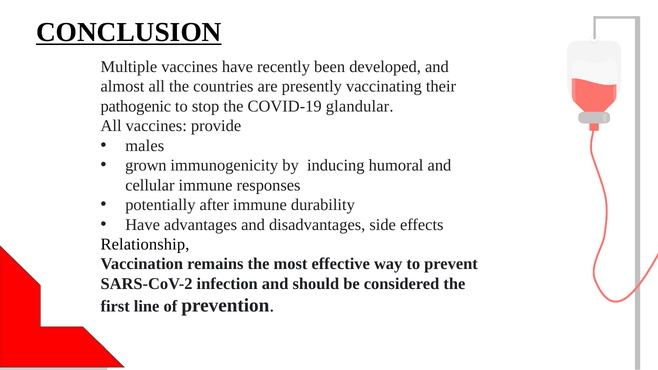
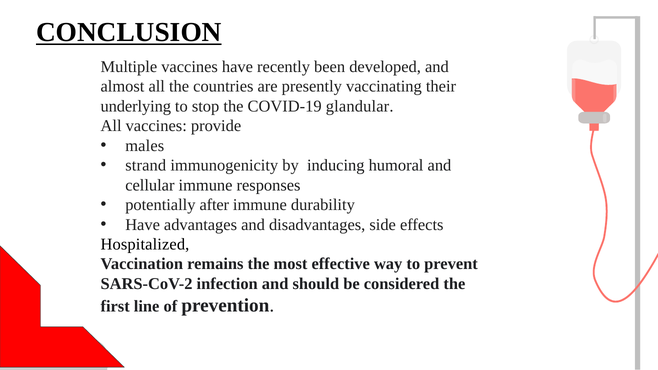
pathogenic: pathogenic -> underlying (136, 106)
grown: grown -> strand (146, 165)
Relationship: Relationship -> Hospitalized (145, 244)
